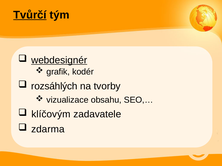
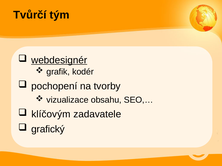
Tvůrčí underline: present -> none (30, 15)
rozsáhlých: rozsáhlých -> pochopení (54, 86)
zdarma: zdarma -> grafický (48, 130)
